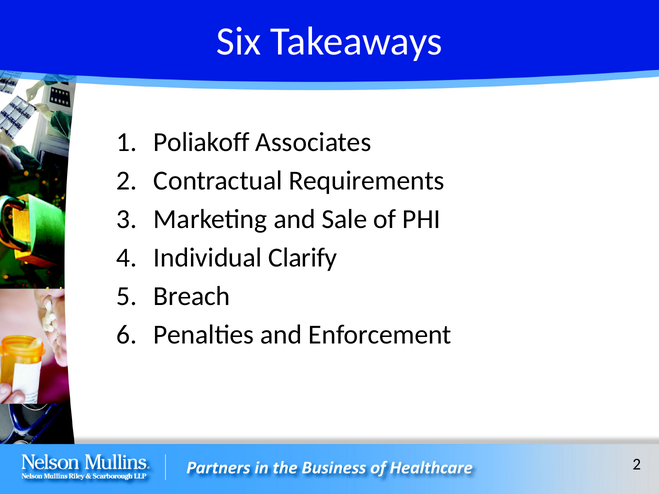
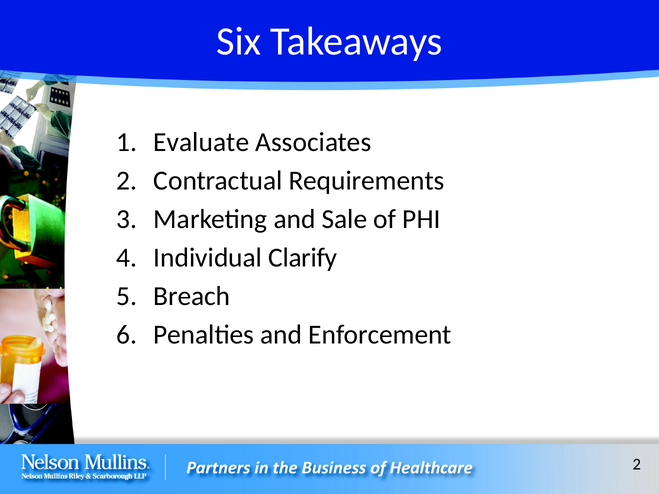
Poliakoff: Poliakoff -> Evaluate (201, 143)
